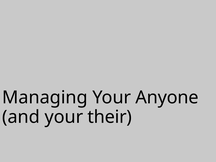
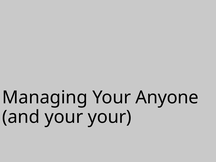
your their: their -> your (110, 117)
